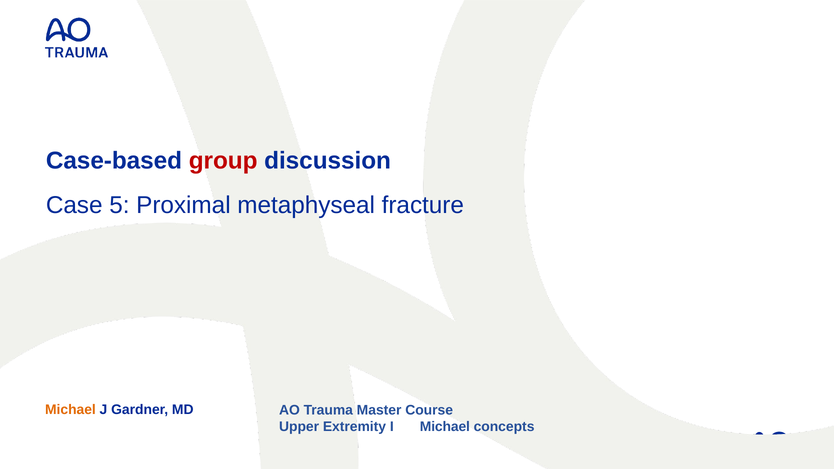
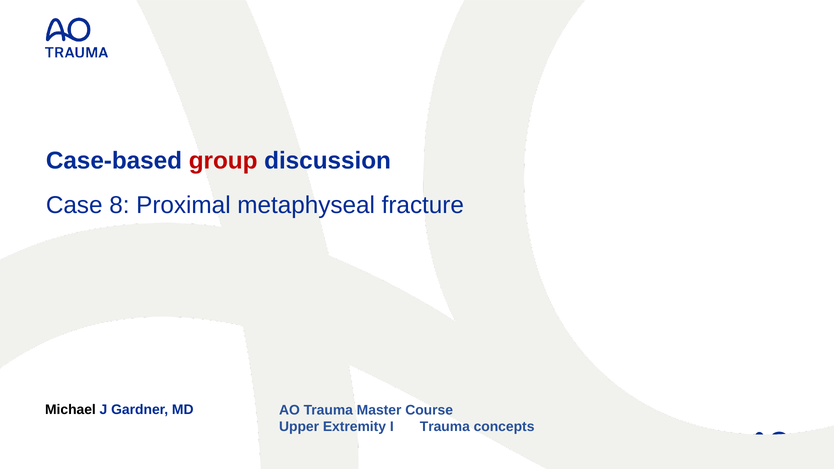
5: 5 -> 8 (119, 205)
Michael colour: orange -> black (70, 410)
I Michael: Michael -> Trauma (445, 427)
